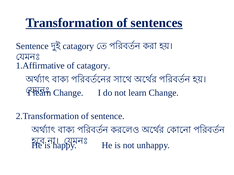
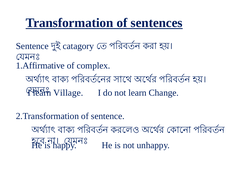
of catagory: catagory -> complex (93, 66)
Change: Change -> Village (68, 93)
